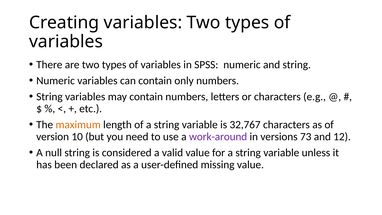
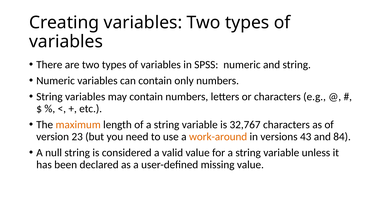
10: 10 -> 23 (77, 137)
work-around colour: purple -> orange (218, 137)
73: 73 -> 43 (306, 137)
12: 12 -> 84 (342, 137)
